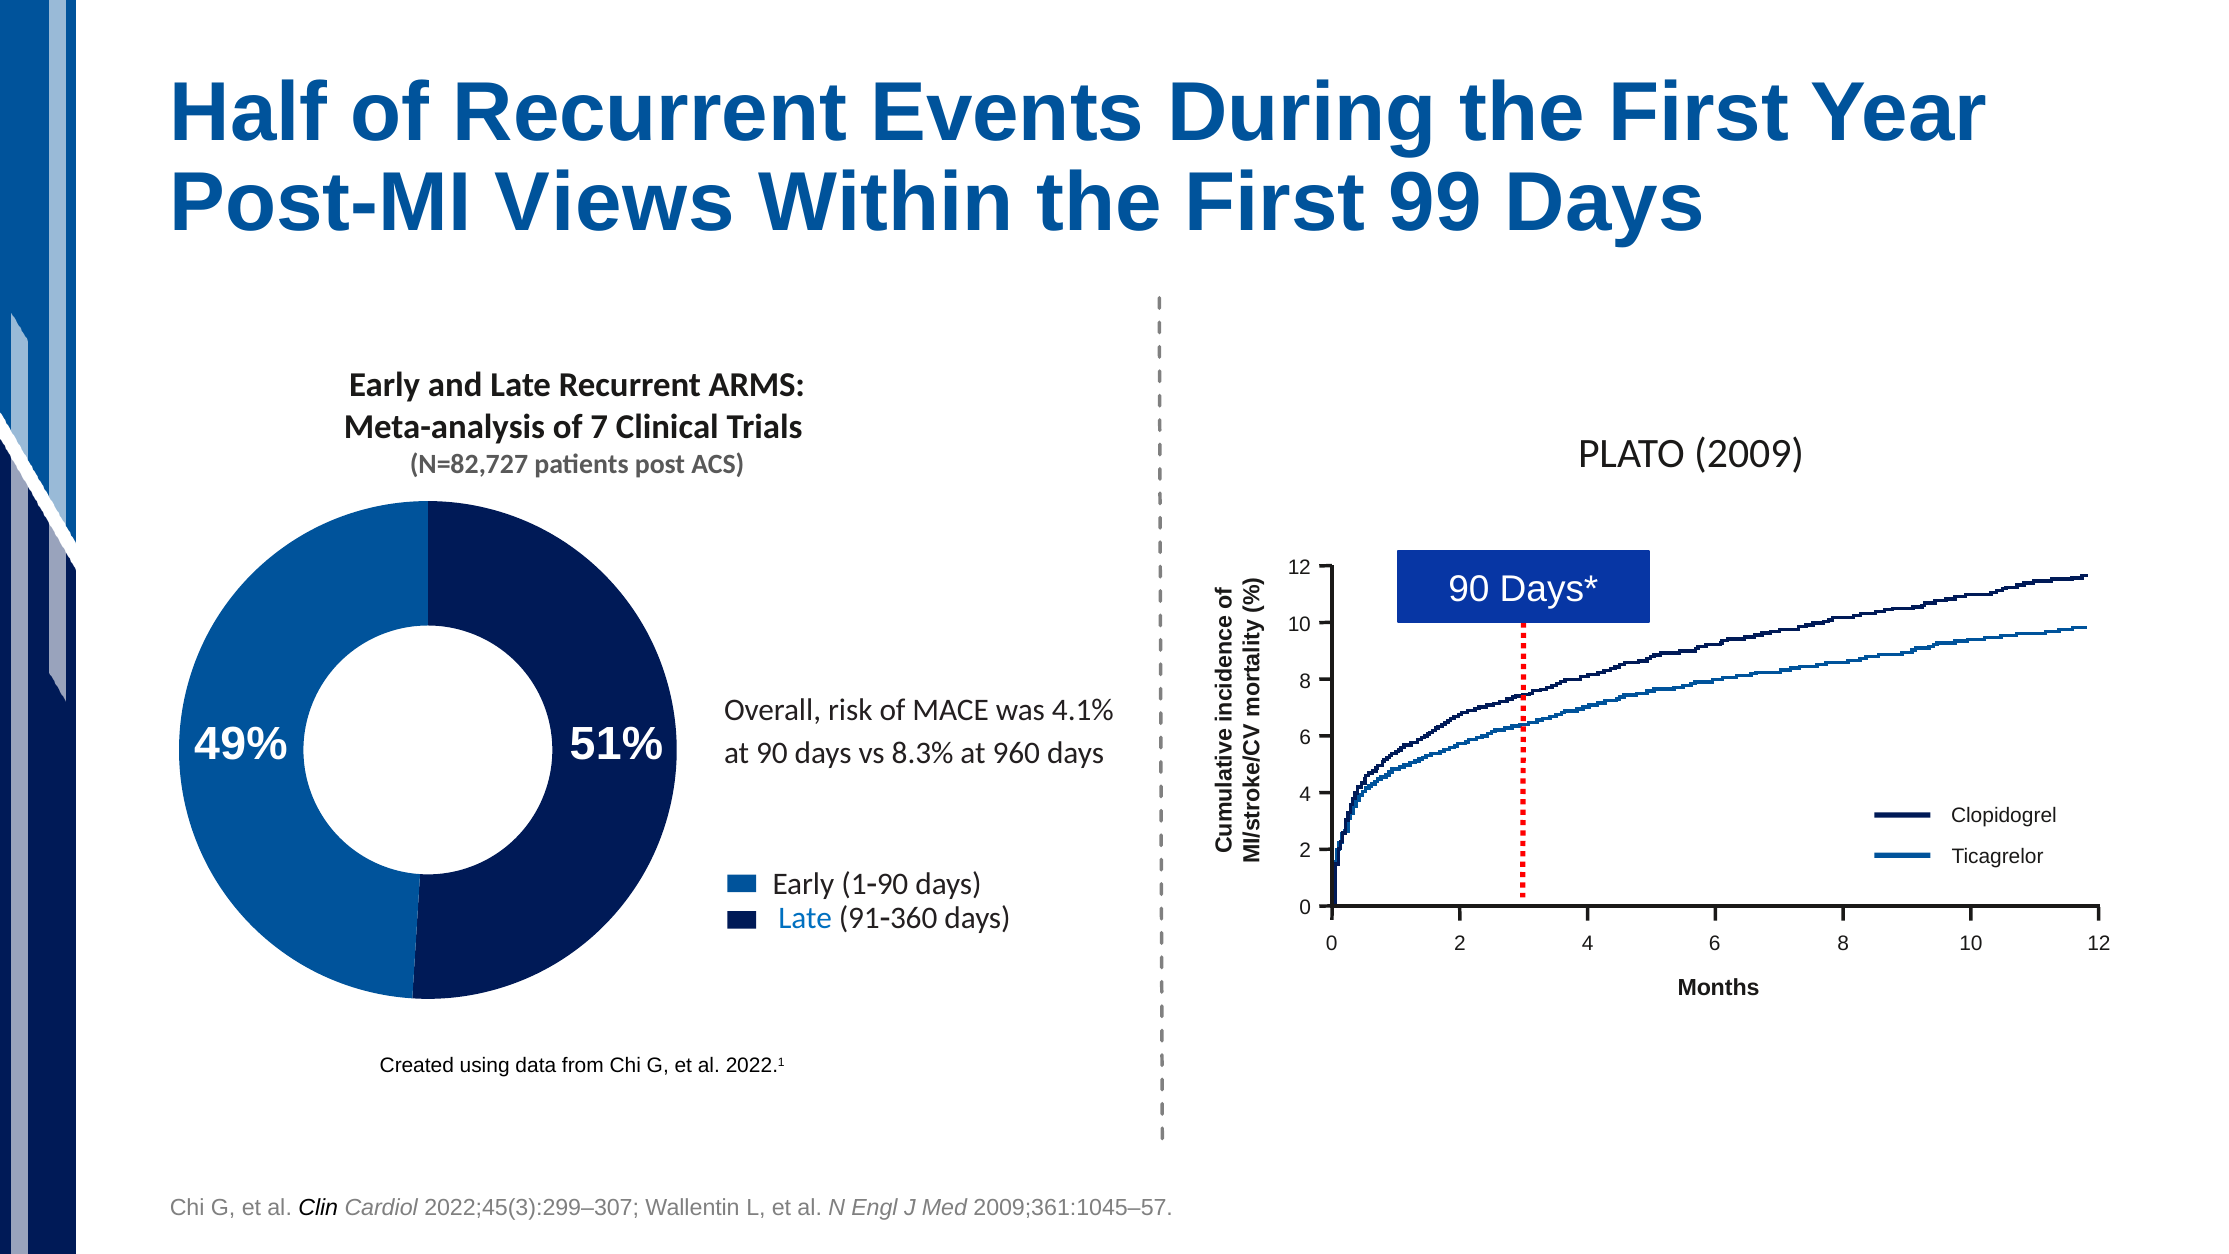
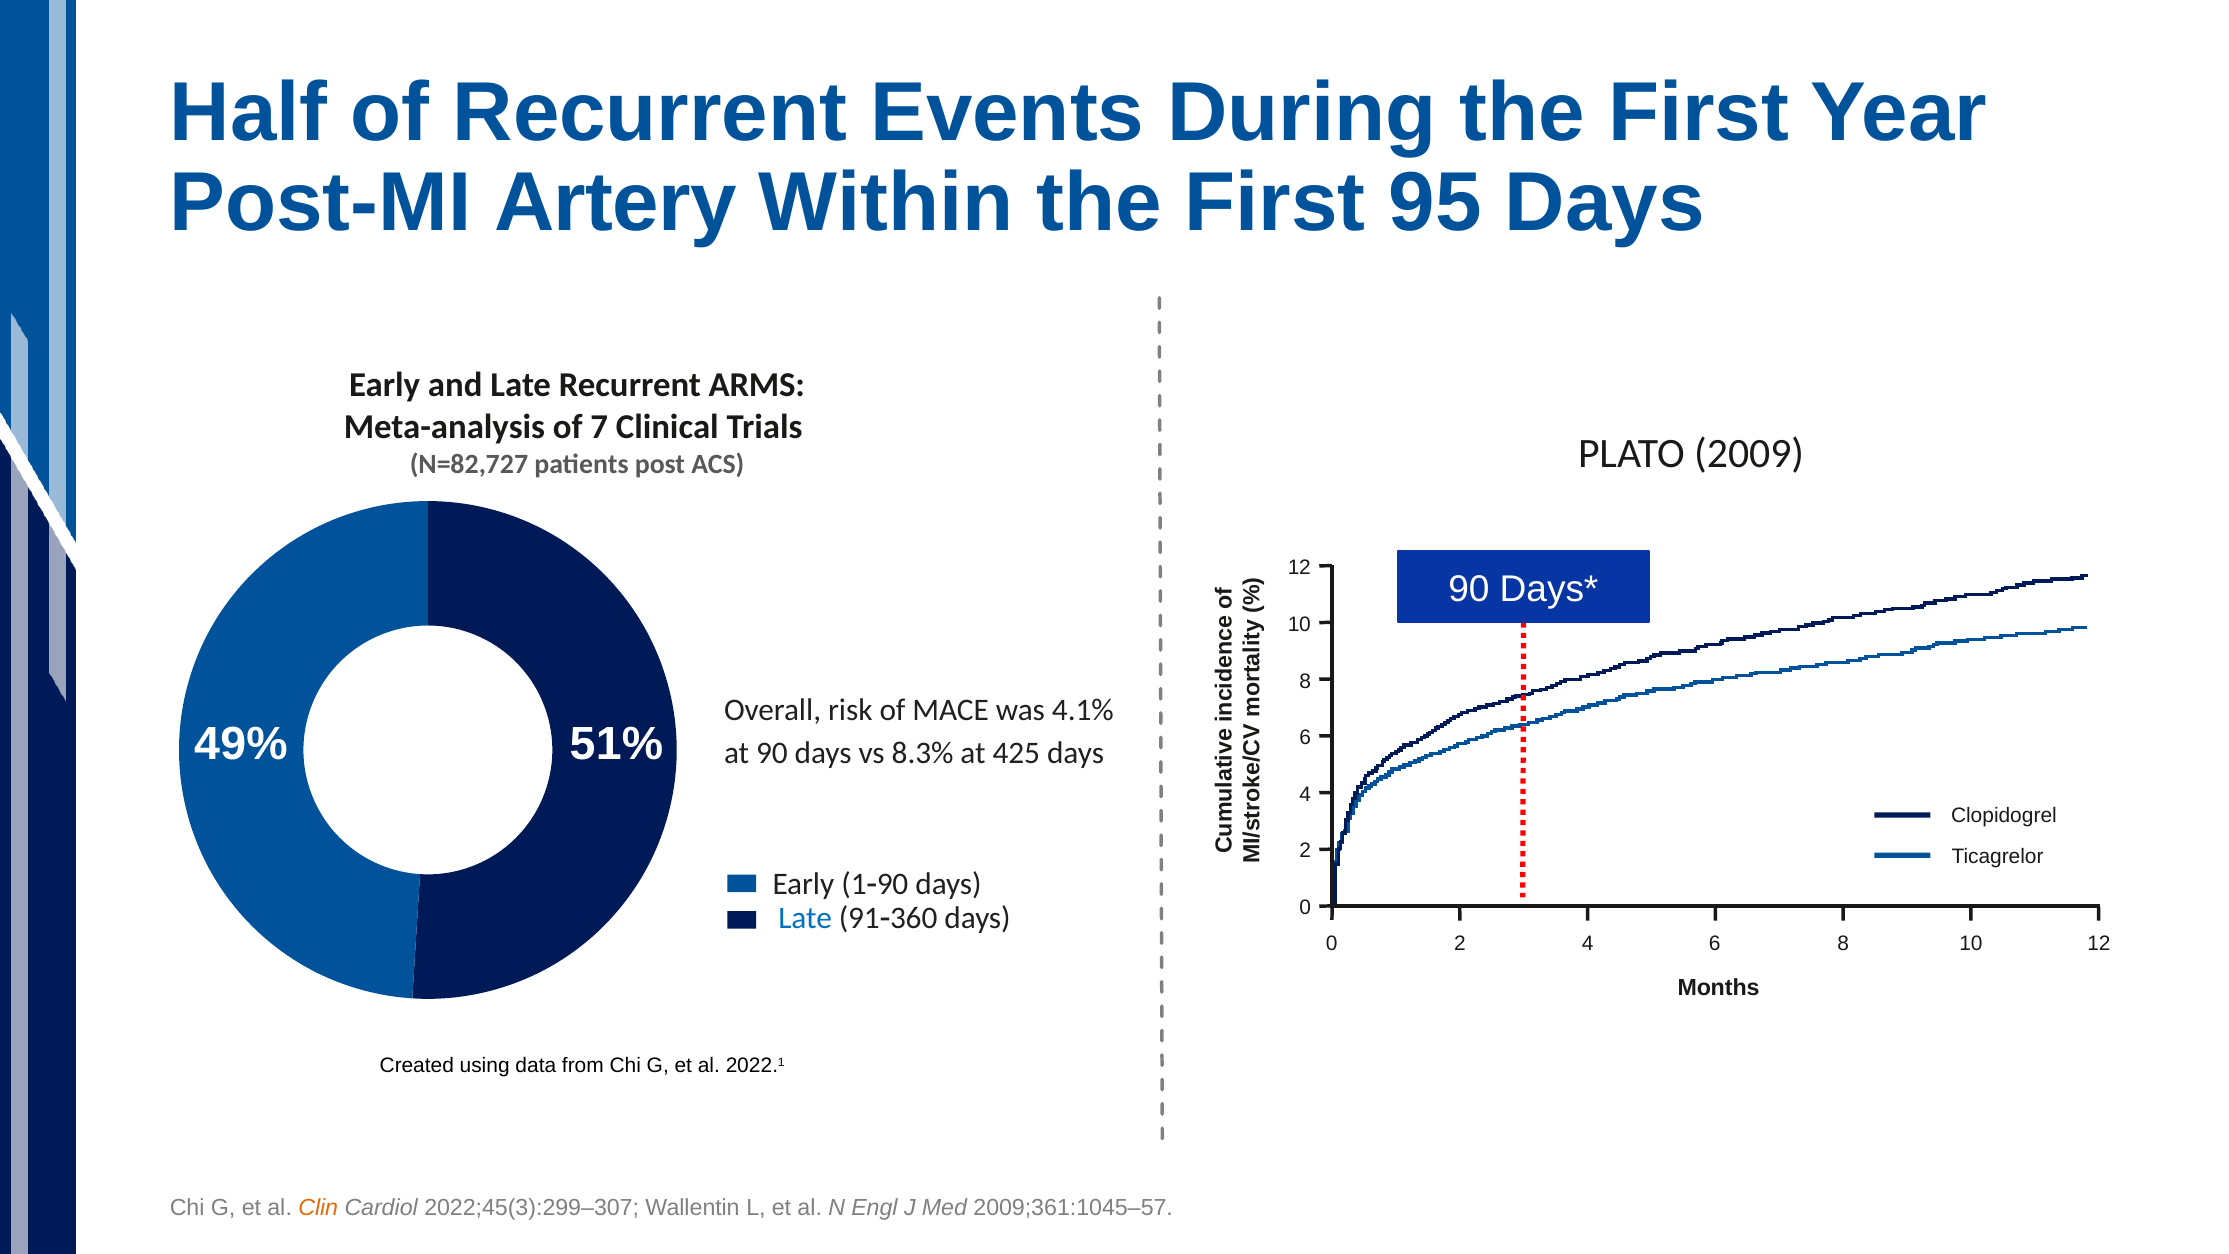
Views: Views -> Artery (615, 203)
99: 99 -> 95 (1435, 203)
960: 960 -> 425 (1016, 753)
Clin colour: black -> orange (318, 1208)
